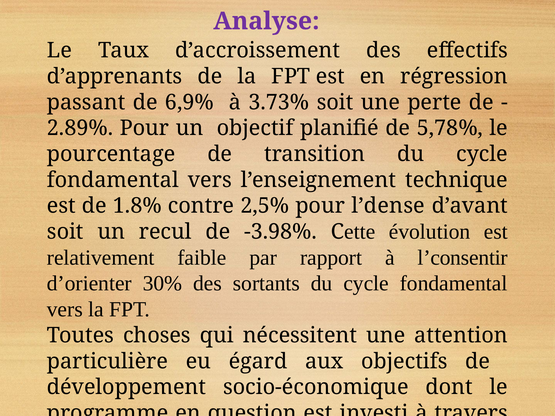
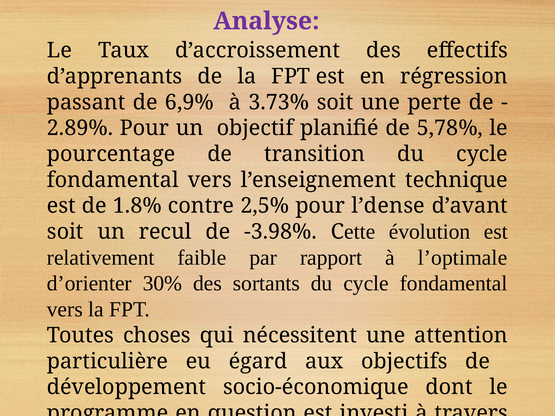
l’consentir: l’consentir -> l’optimale (463, 258)
